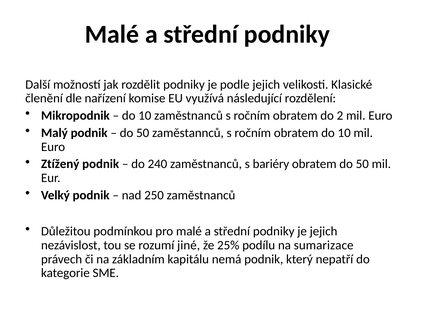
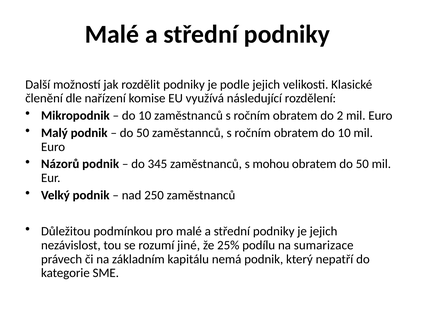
Ztížený: Ztížený -> Názorů (60, 164)
240: 240 -> 345 (157, 164)
bariéry: bariéry -> mohou (271, 164)
